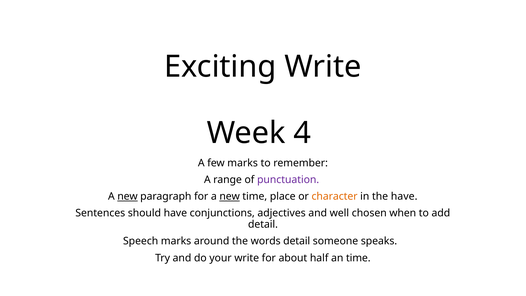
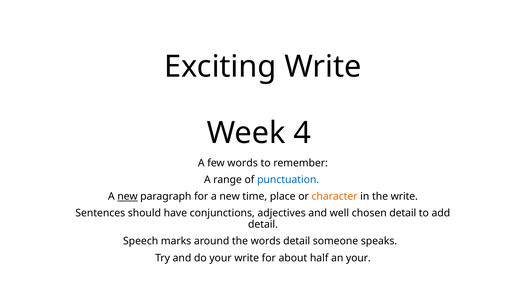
few marks: marks -> words (243, 163)
punctuation colour: purple -> blue (288, 180)
new underline: present -> none (230, 196)
the have: have -> write (404, 196)
chosen when: when -> detail (403, 213)
an time: time -> your (358, 258)
